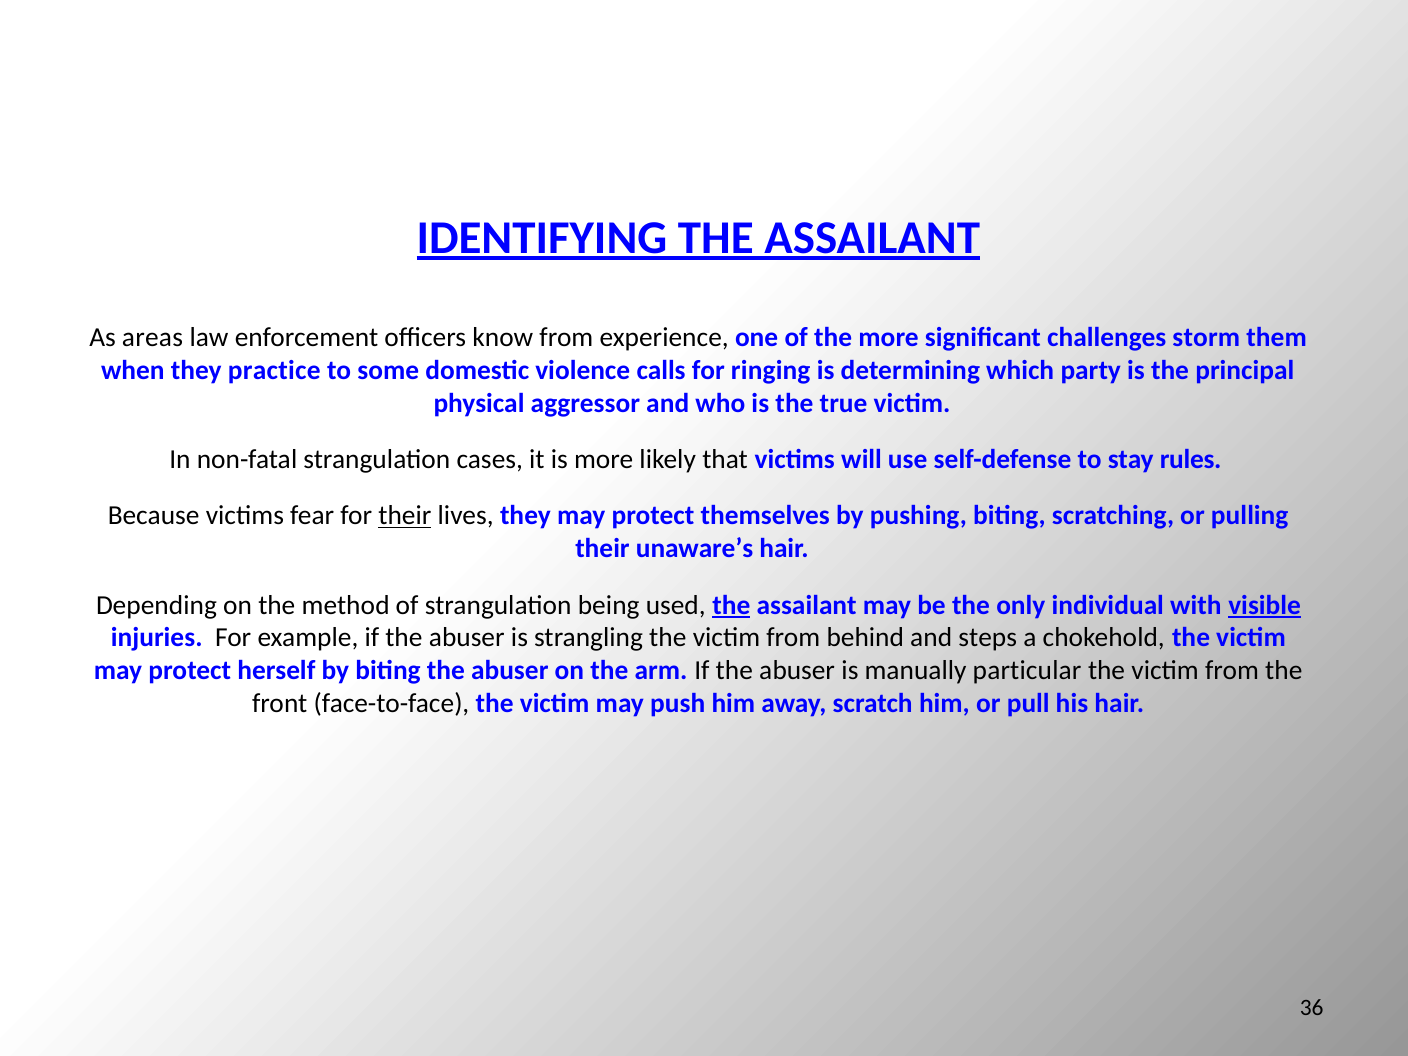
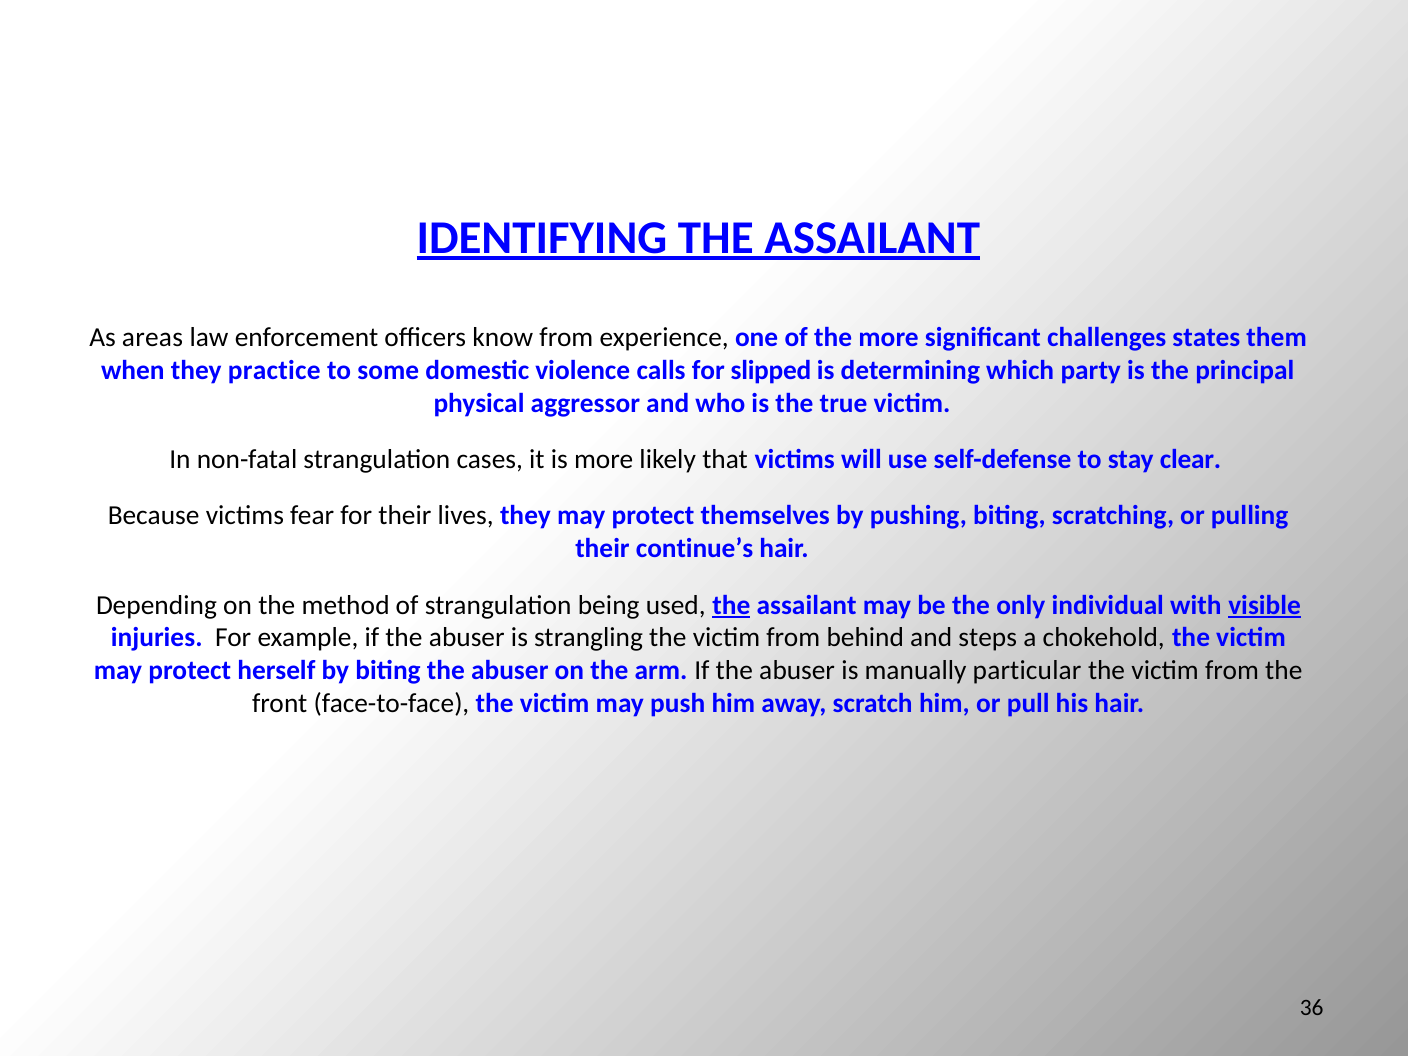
storm: storm -> states (1206, 337)
ringing: ringing -> slipped (771, 370)
rules: rules -> clear (1191, 459)
their underline: present -> none (405, 516)
unaware’s: unaware’s -> continue’s (695, 549)
